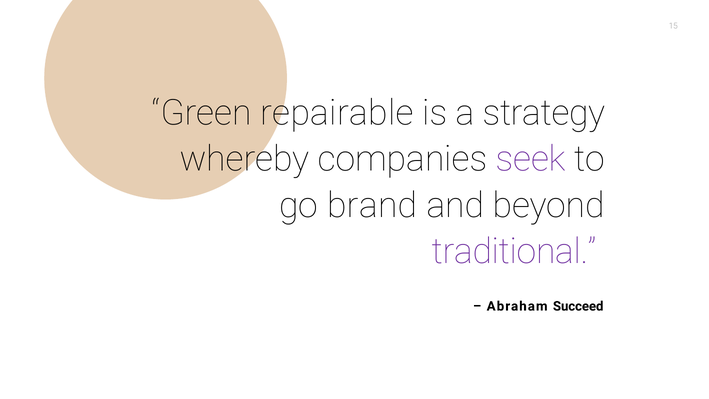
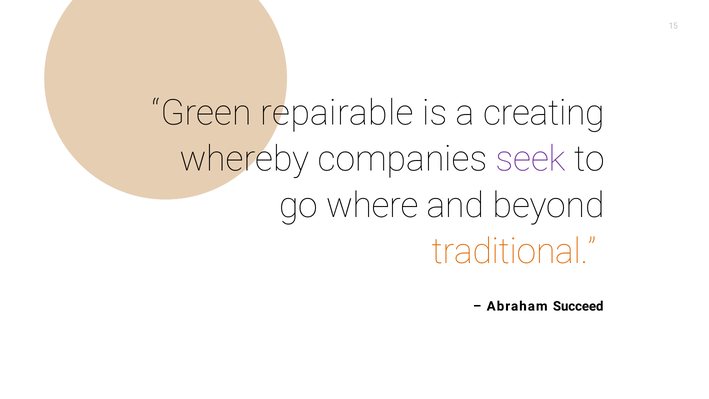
strategy: strategy -> creating (544, 113)
brand: brand -> where (373, 205)
traditional colour: purple -> orange (514, 251)
